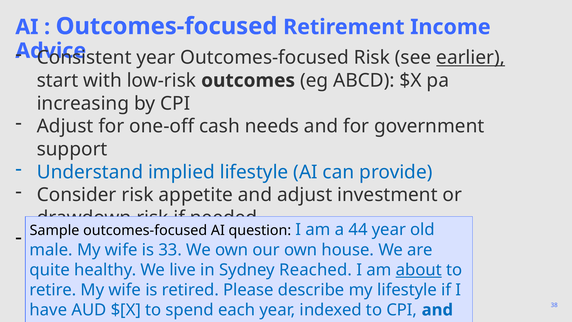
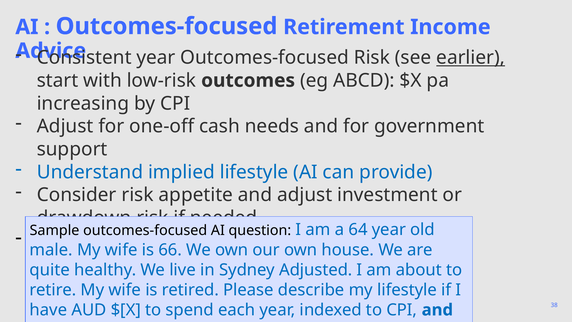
44: 44 -> 64 (358, 230)
33: 33 -> 66 (170, 250)
Reached: Reached -> Adjusted (316, 270)
about underline: present -> none (419, 270)
